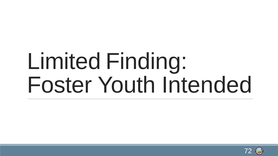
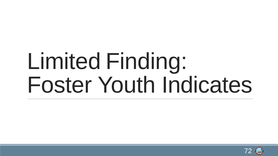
Intended: Intended -> Indicates (207, 85)
